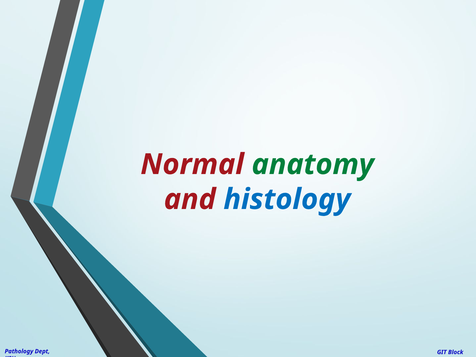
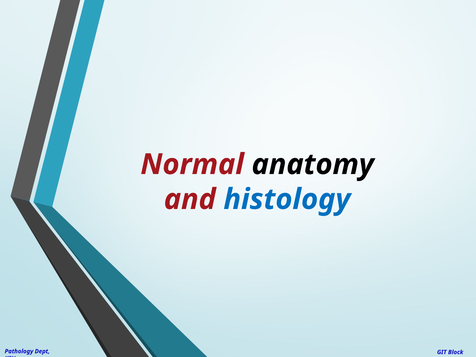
anatomy colour: green -> black (313, 164)
